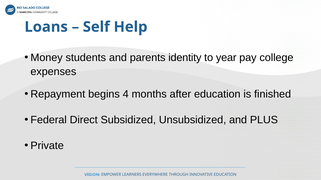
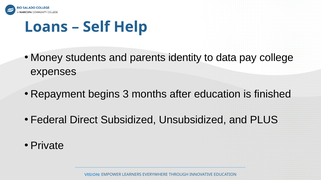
year: year -> data (226, 58)
4: 4 -> 3 (126, 94)
